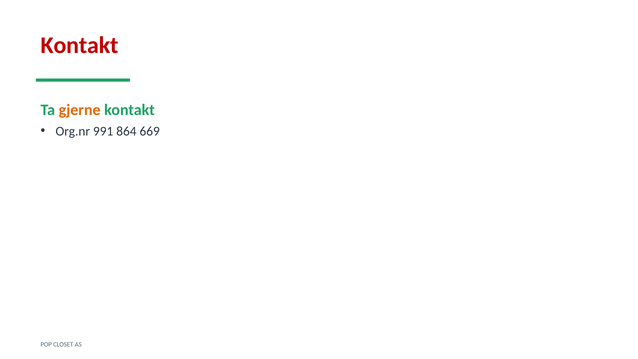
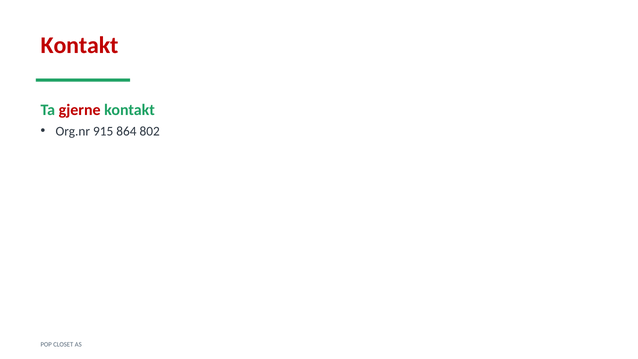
gjerne colour: orange -> red (80, 110)
991: 991 -> 915 (103, 131)
669: 669 -> 802 (150, 131)
